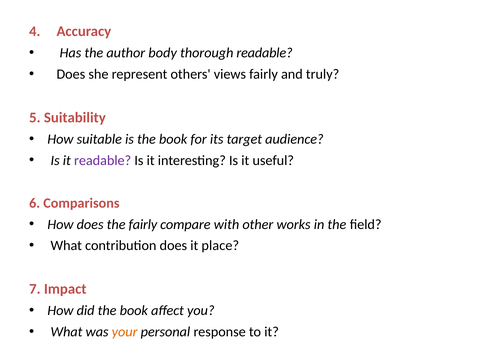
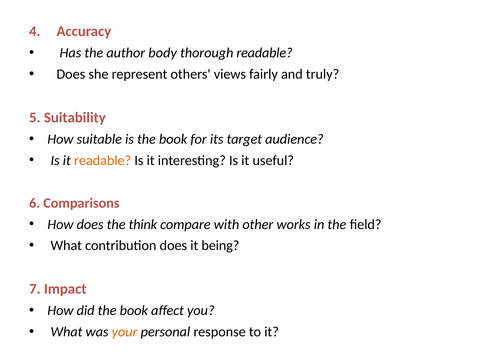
readable colour: purple -> orange (103, 161)
the fairly: fairly -> think (143, 225)
place: place -> being (220, 246)
